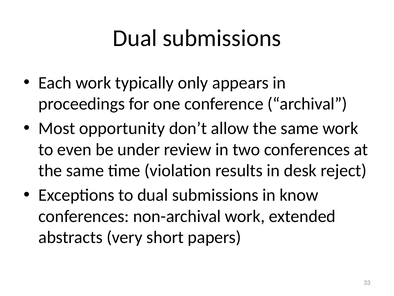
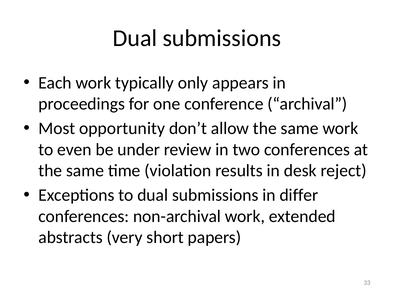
know: know -> differ (299, 195)
